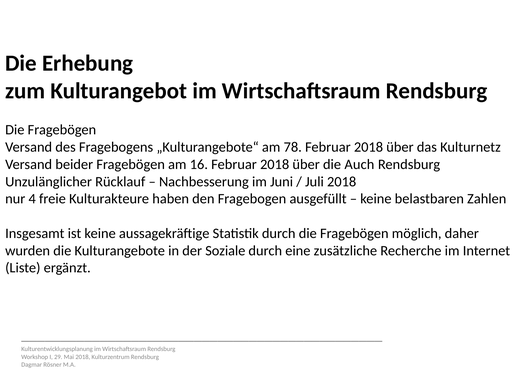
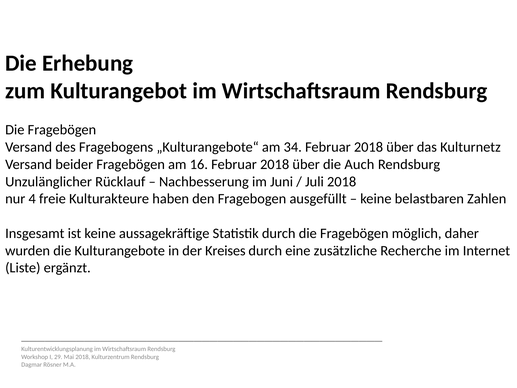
78: 78 -> 34 (293, 147)
Soziale: Soziale -> Kreises (225, 250)
